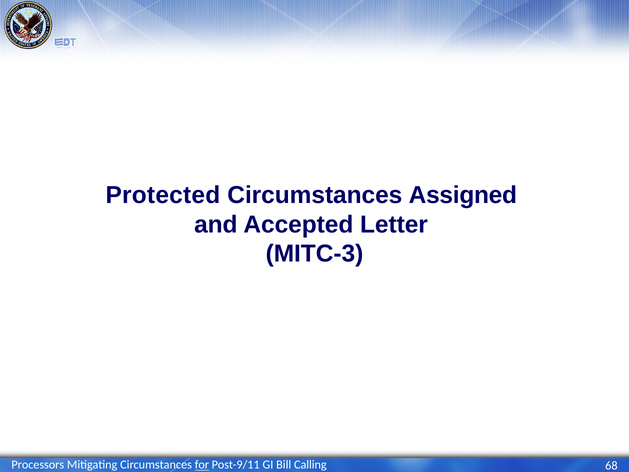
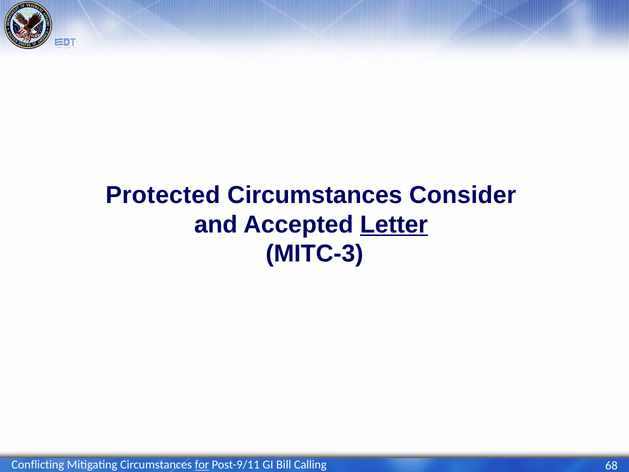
Assigned: Assigned -> Consider (463, 195)
Letter underline: none -> present (394, 224)
Processors: Processors -> Conflicting (38, 465)
